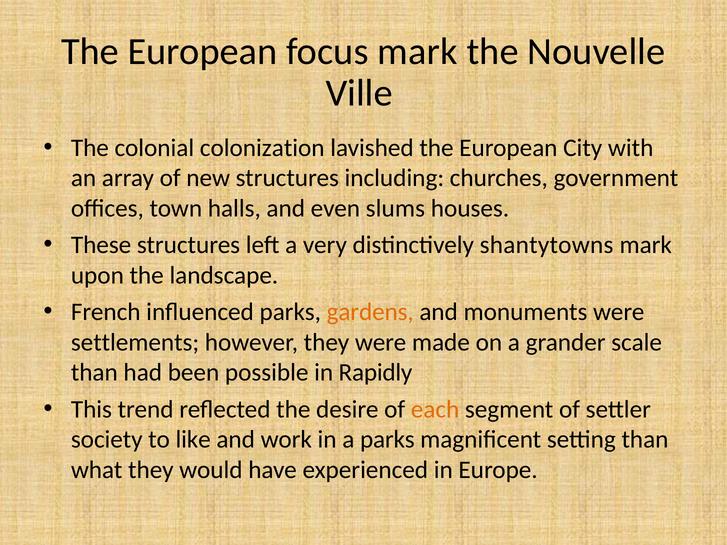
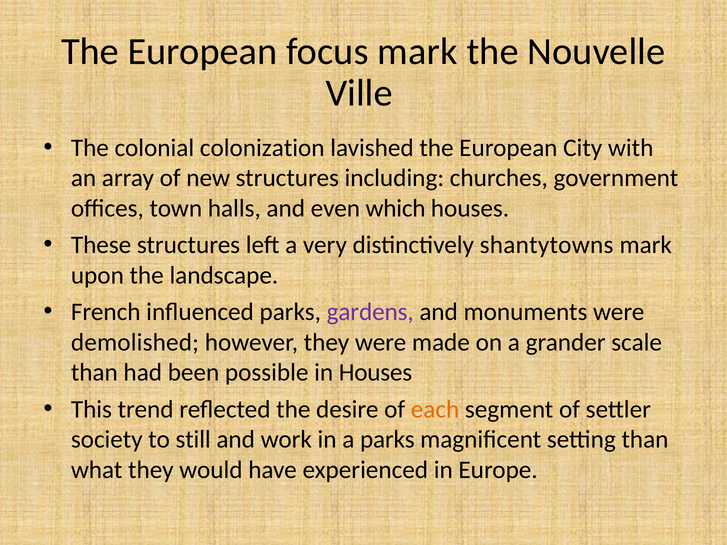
slums: slums -> which (396, 208)
gardens colour: orange -> purple (370, 312)
settlements: settlements -> demolished (135, 342)
in Rapidly: Rapidly -> Houses (375, 373)
like: like -> still (193, 440)
